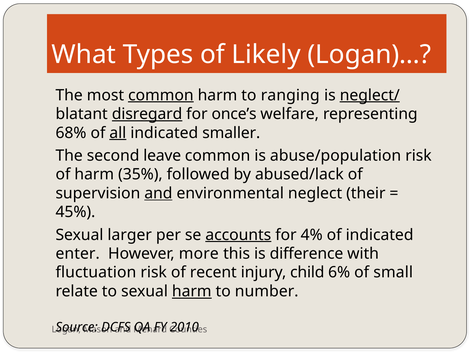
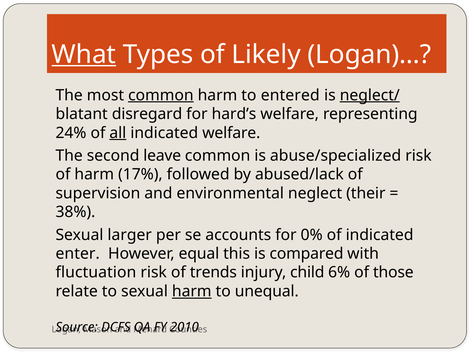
What underline: none -> present (84, 54)
ranging: ranging -> entered (290, 95)
disregard underline: present -> none (147, 114)
once’s: once’s -> hard’s (234, 114)
68%: 68% -> 24% (71, 133)
indicated smaller: smaller -> welfare (231, 133)
abuse/population: abuse/population -> abuse/specialized (336, 155)
35%: 35% -> 17% (140, 174)
and underline: present -> none (158, 193)
45%: 45% -> 38% (75, 212)
accounts underline: present -> none (238, 234)
4%: 4% -> 0% (312, 234)
more: more -> equal (199, 253)
difference: difference -> compared (307, 253)
recent: recent -> trends (213, 272)
small: small -> those (393, 272)
number: number -> unequal (267, 291)
